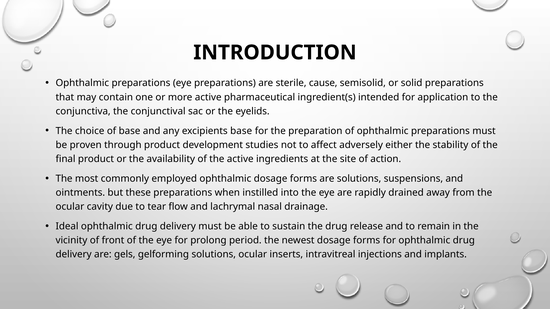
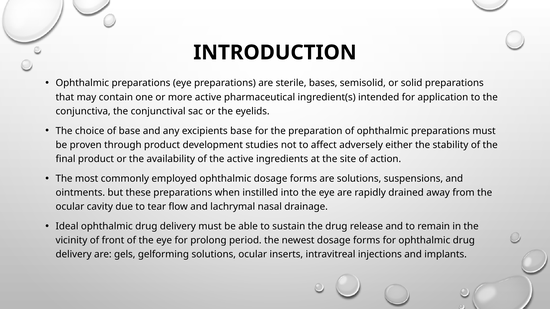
cause: cause -> bases (323, 83)
